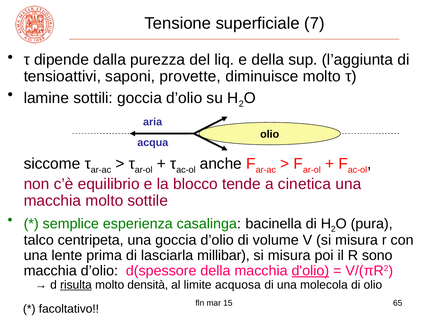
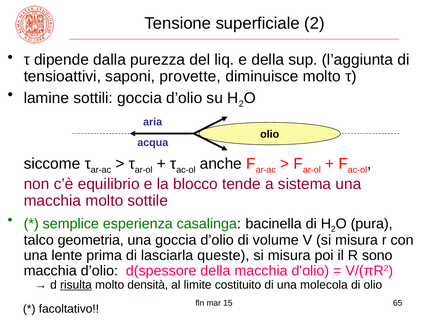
superficiale 7: 7 -> 2 (314, 23)
cinetica: cinetica -> sistema (305, 184)
centripeta: centripeta -> geometria (91, 240)
millibar: millibar -> queste (223, 255)
d'olio underline: present -> none (310, 271)
acquosa: acquosa -> costituito (238, 285)
